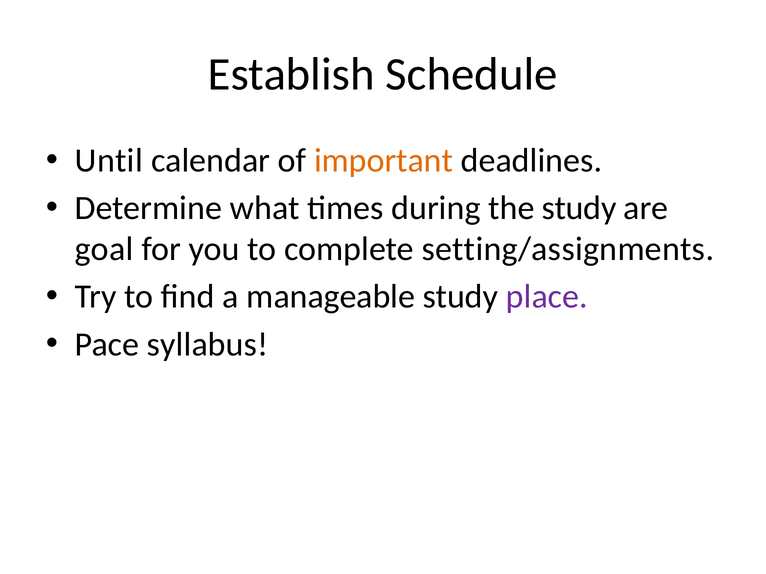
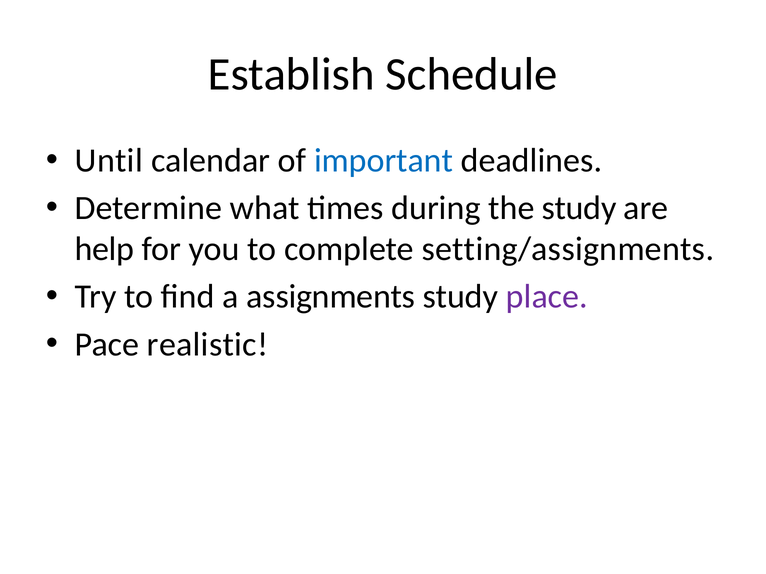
important colour: orange -> blue (384, 161)
goal: goal -> help (104, 249)
manageable: manageable -> assignments (331, 297)
syllabus: syllabus -> realistic (208, 345)
